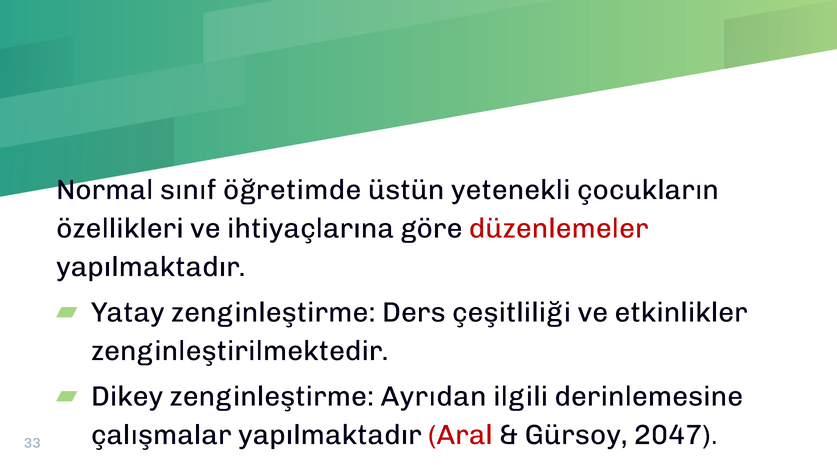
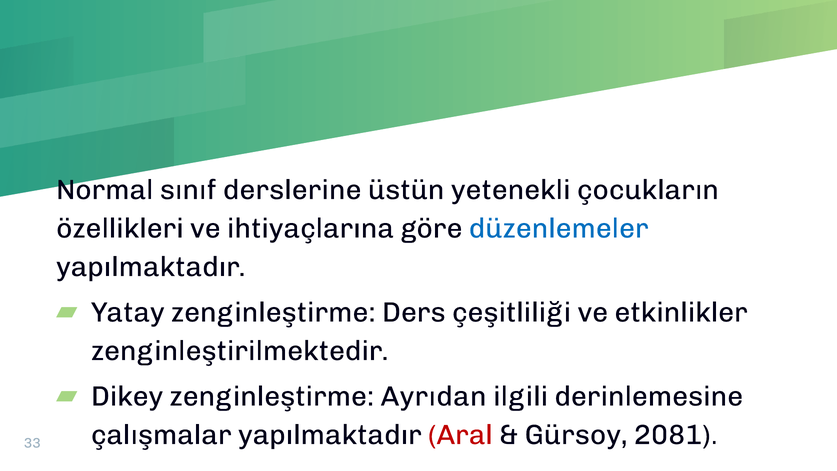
öğretimde: öğretimde -> derslerine (292, 190)
düzenlemeler colour: red -> blue (559, 228)
2047: 2047 -> 2081 (676, 435)
